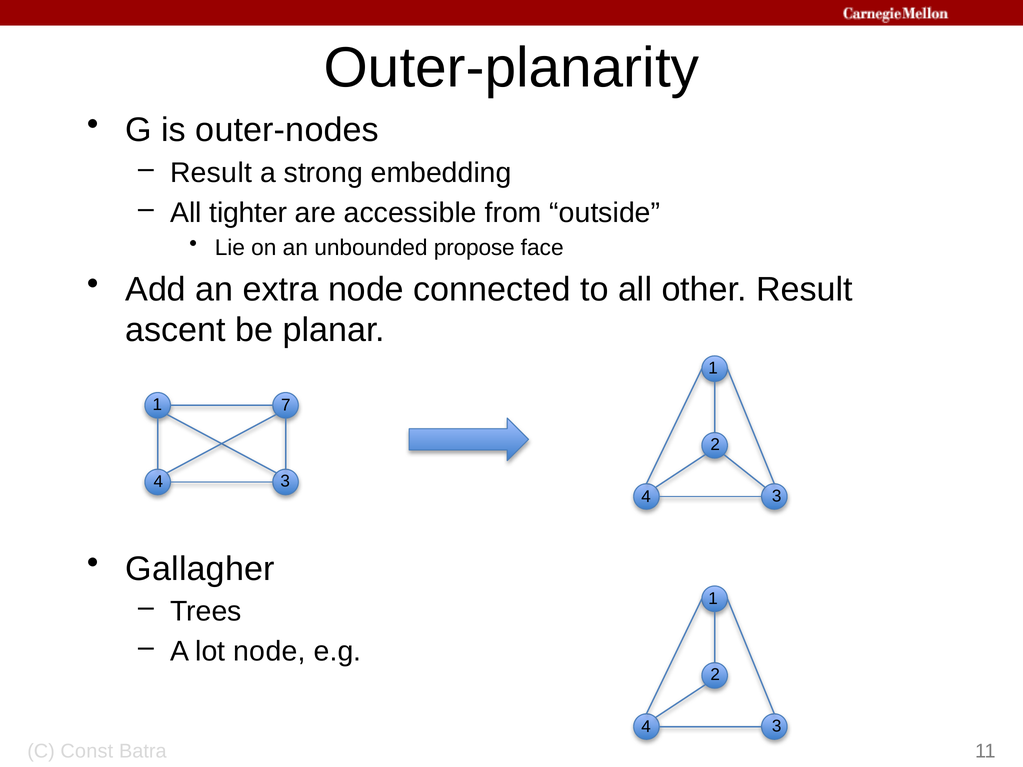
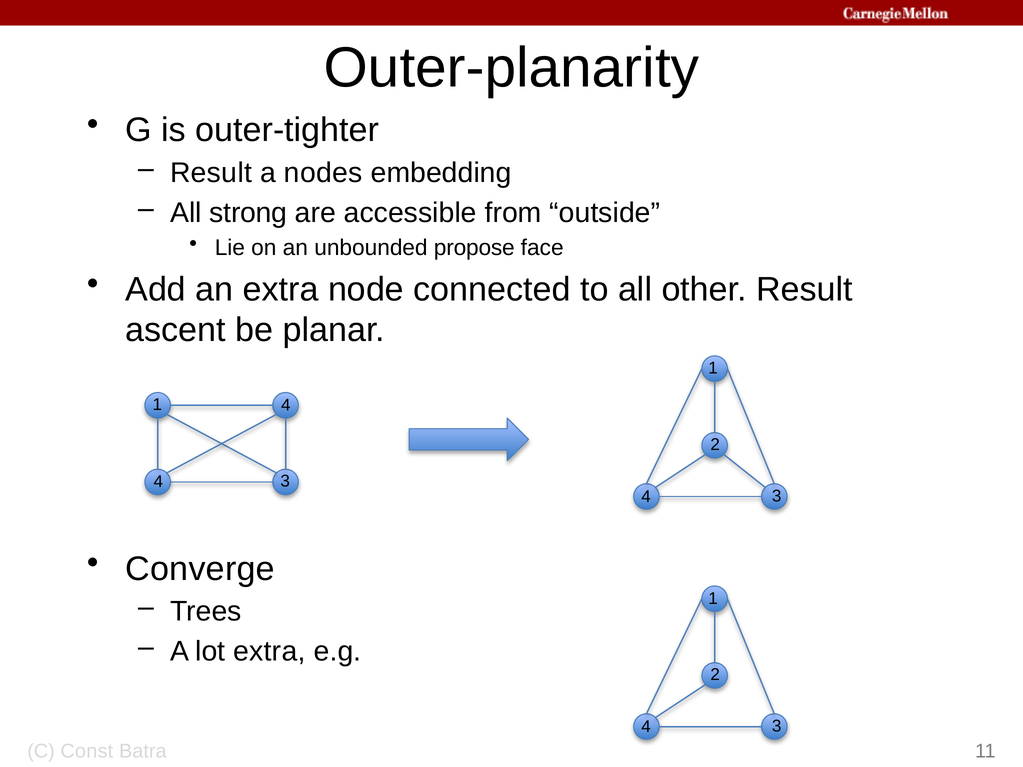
outer-nodes: outer-nodes -> outer-tighter (287, 130)
strong: strong -> nodes (323, 173)
tighter: tighter -> strong (248, 213)
1 7: 7 -> 4 (286, 405)
Gallagher: Gallagher -> Converge (200, 569)
lot node: node -> extra (269, 652)
